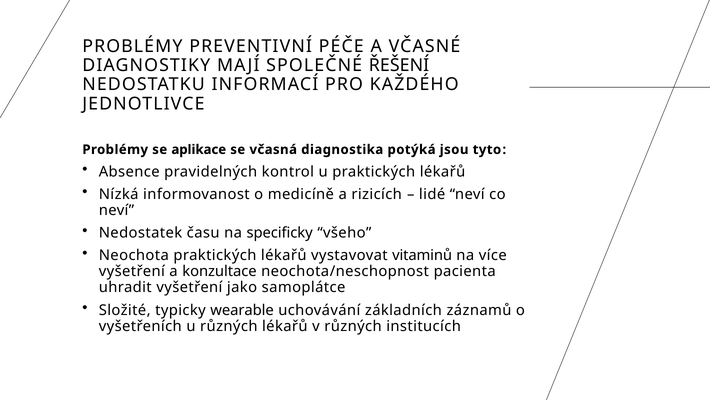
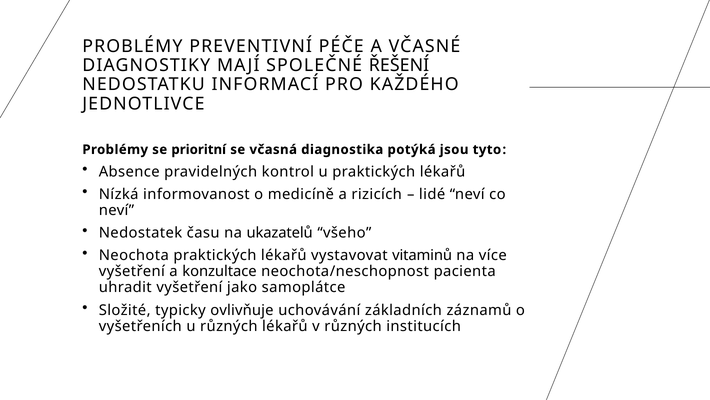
aplikace: aplikace -> prioritní (199, 149)
specificky: specificky -> ukazatelů (280, 233)
wearable: wearable -> ovlivňuje (242, 310)
